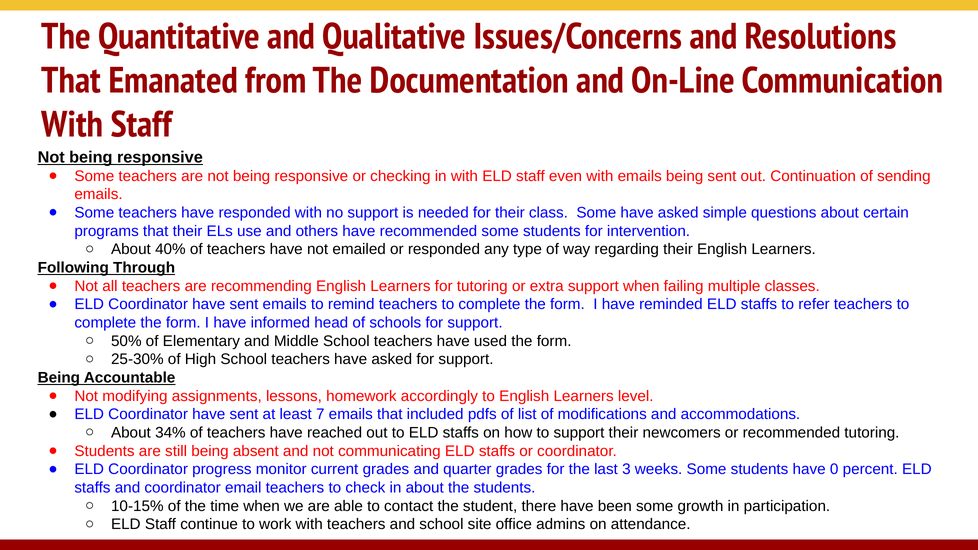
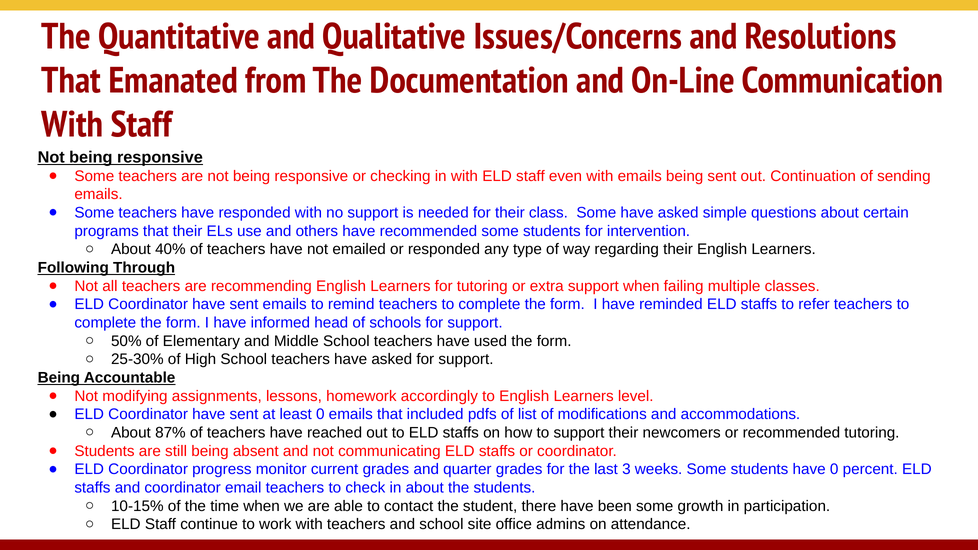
least 7: 7 -> 0 (320, 415)
34%: 34% -> 87% (170, 433)
